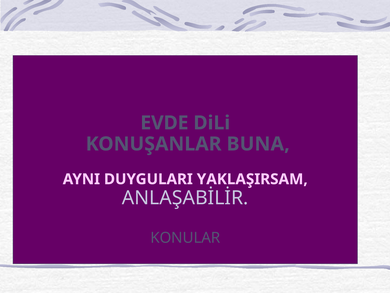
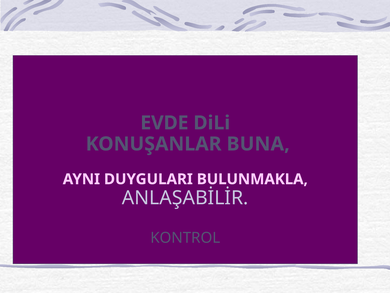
YAKLAŞIRSAM: YAKLAŞIRSAM -> BULUNMAKLA (252, 179)
KONULAR: KONULAR -> KONTROL (185, 237)
